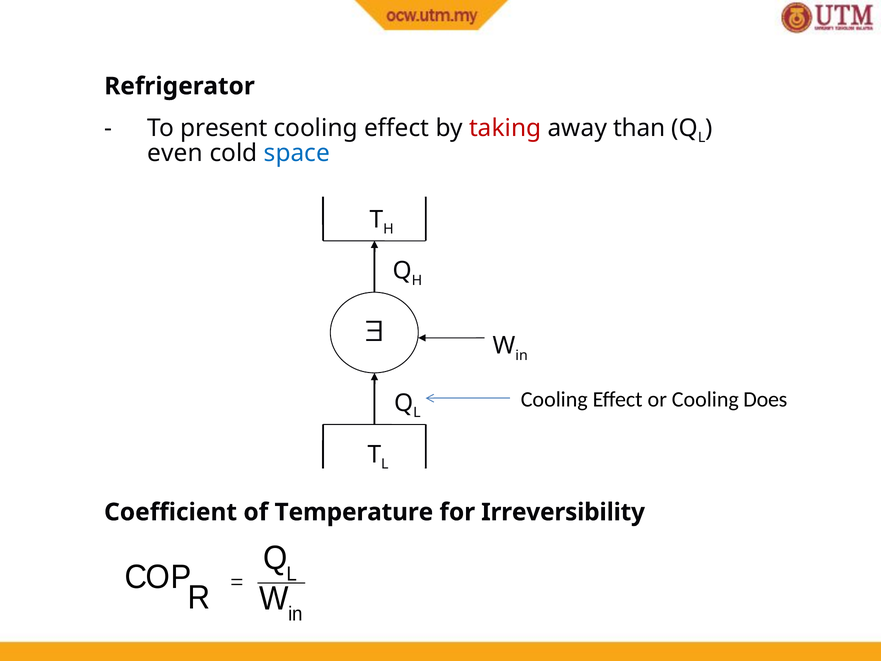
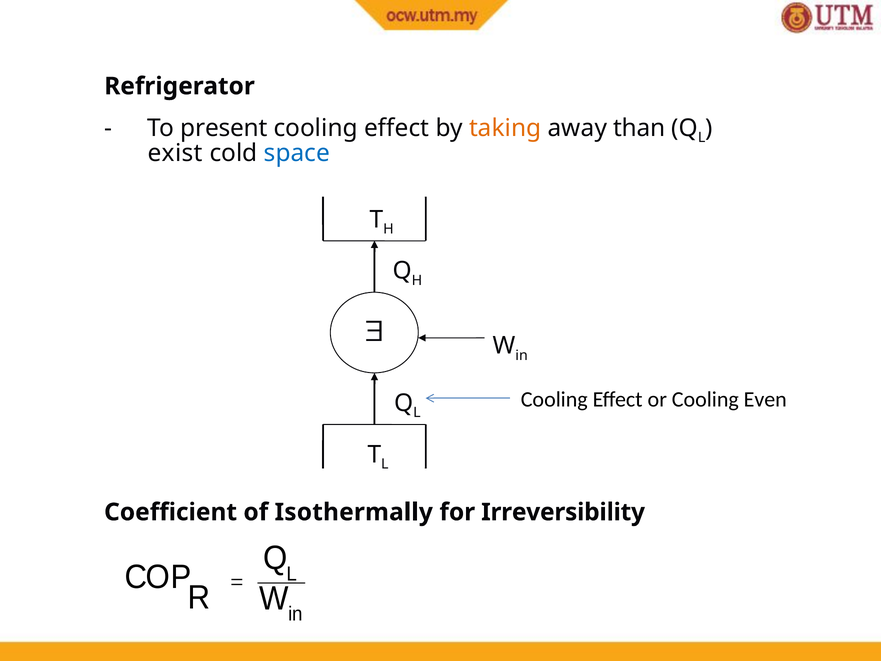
taking colour: red -> orange (505, 128)
even: even -> exist (175, 153)
Does: Does -> Even (765, 399)
Temperature: Temperature -> Isothermally (354, 512)
